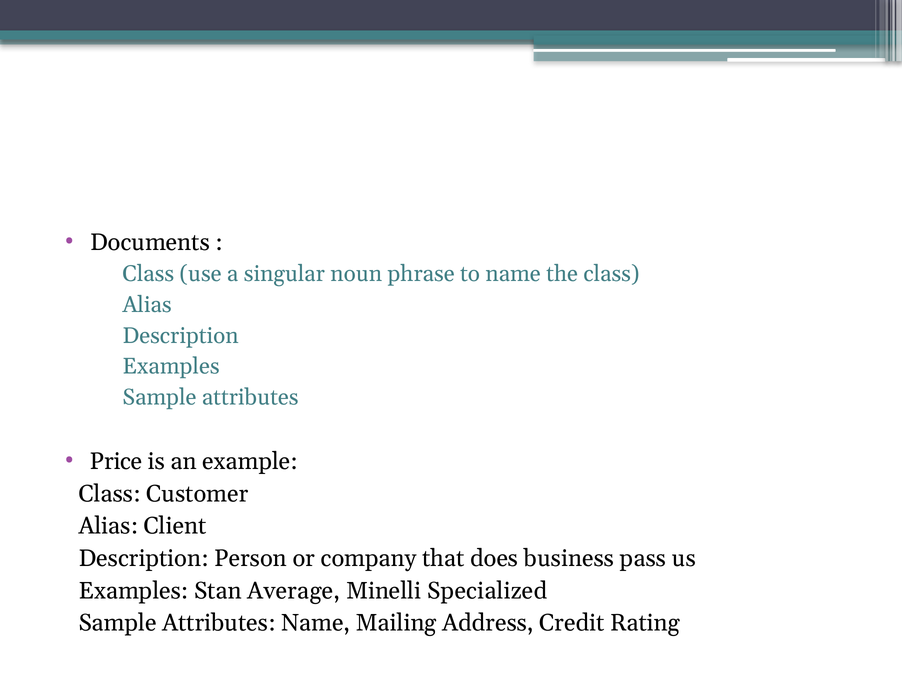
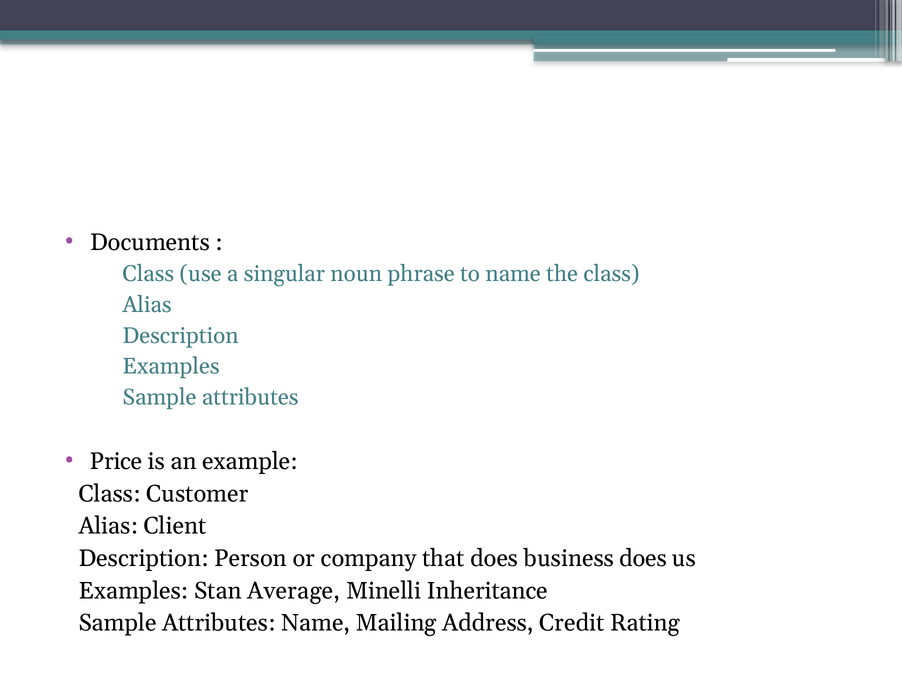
business pass: pass -> does (643, 558)
Specialized: Specialized -> Inheritance (487, 590)
